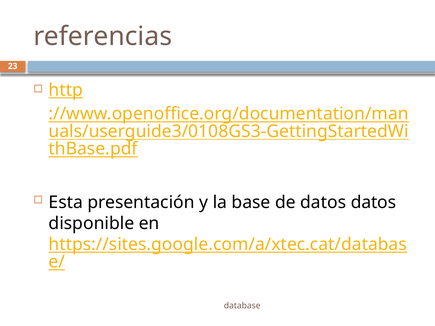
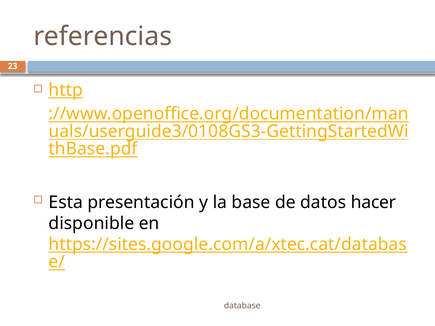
datos datos: datos -> hacer (373, 202)
